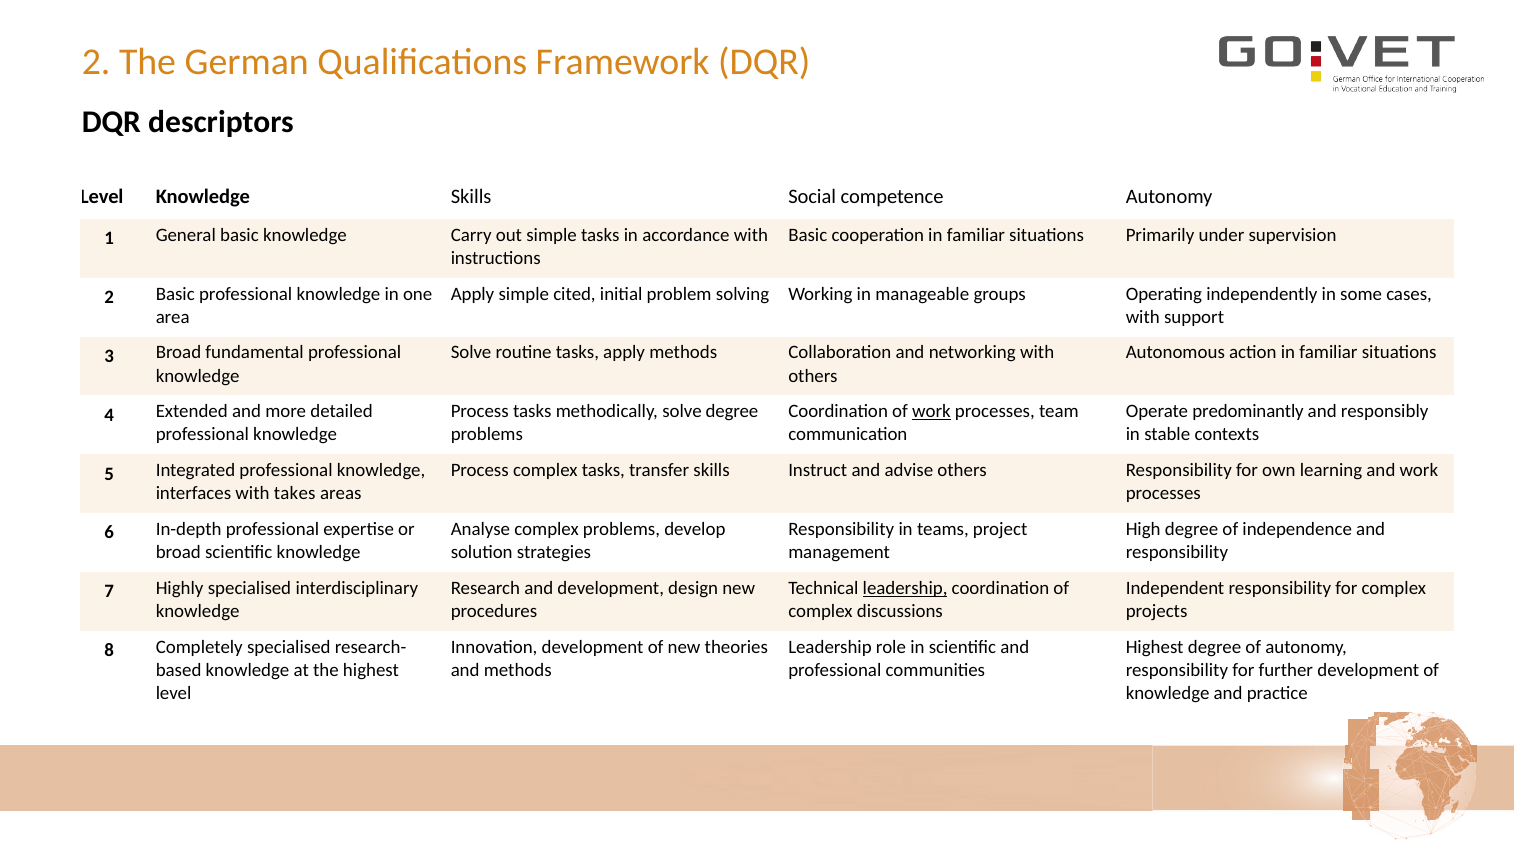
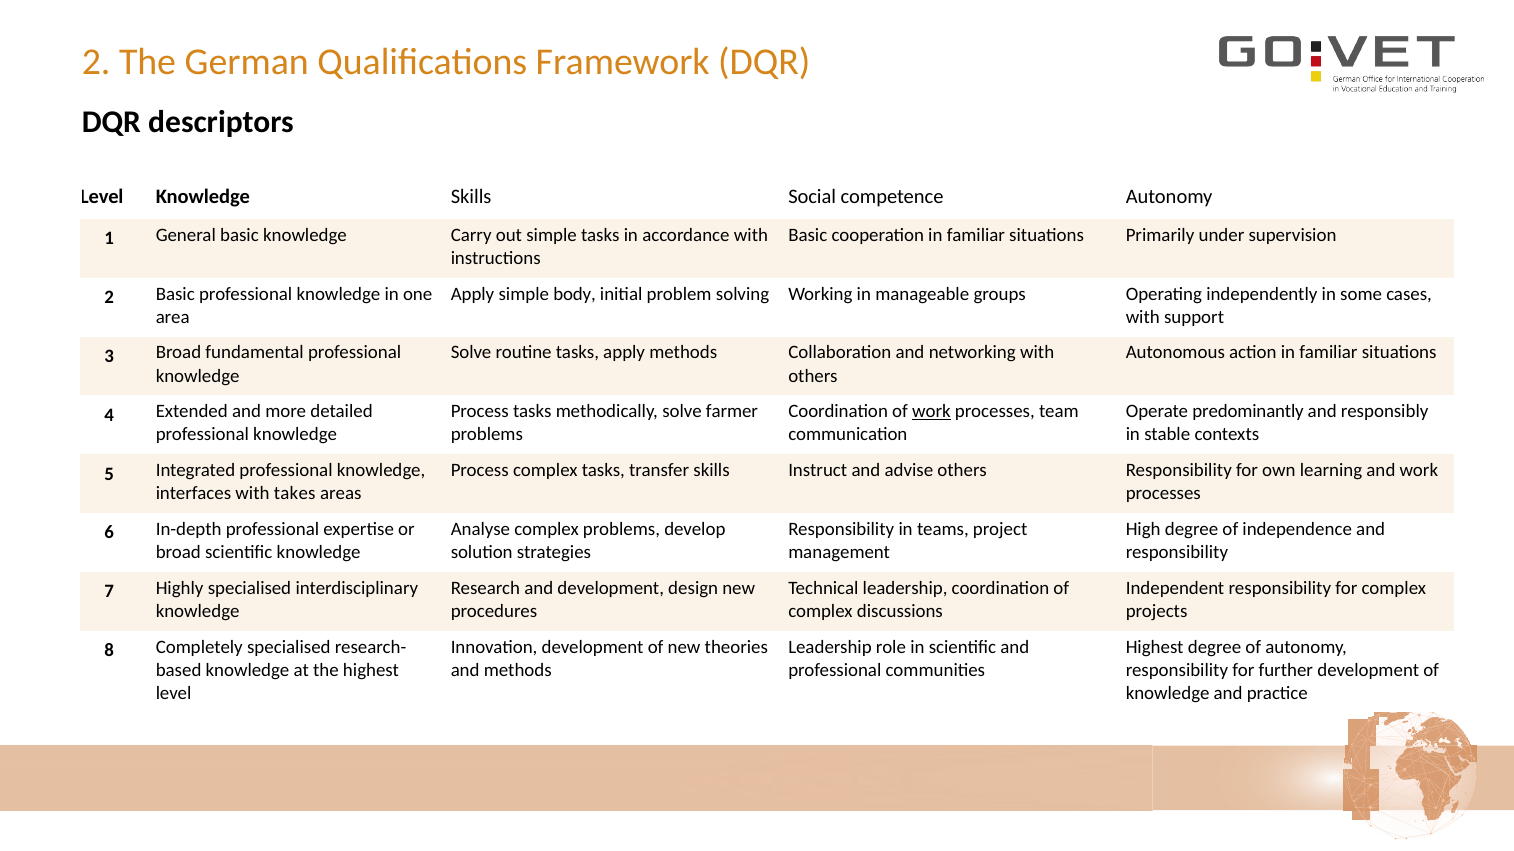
cited: cited -> body (575, 294)
solve degree: degree -> farmer (732, 412)
leadership underline: present -> none (905, 589)
